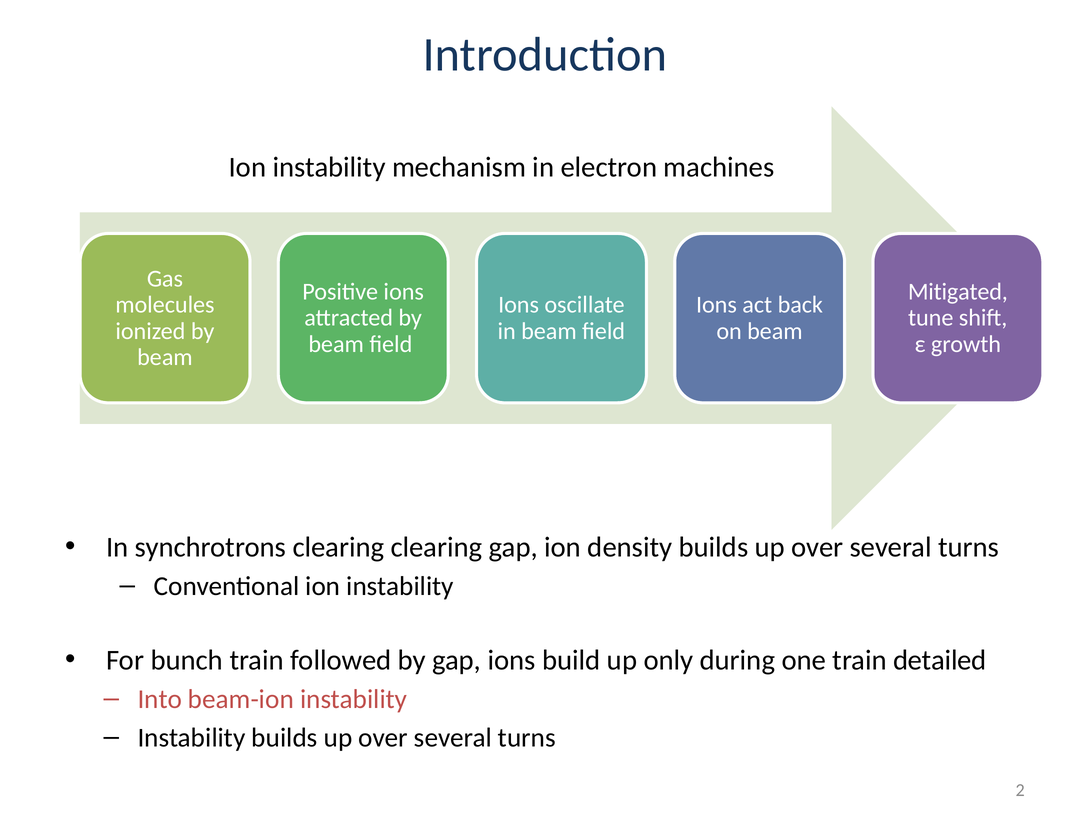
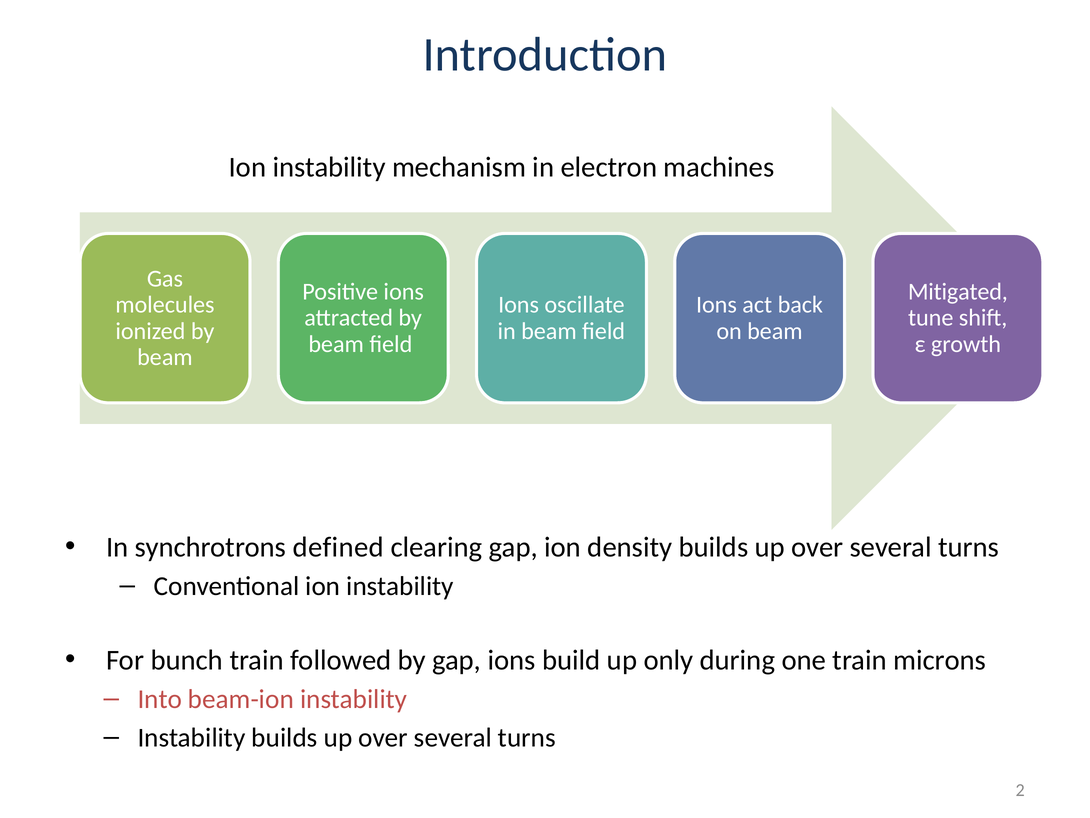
synchrotrons clearing: clearing -> defined (338, 547)
detailed: detailed -> microns (940, 660)
